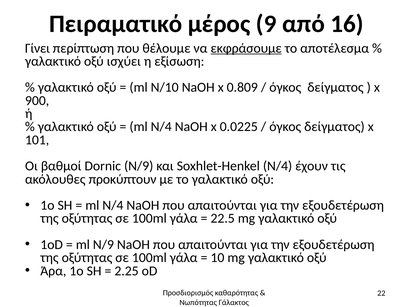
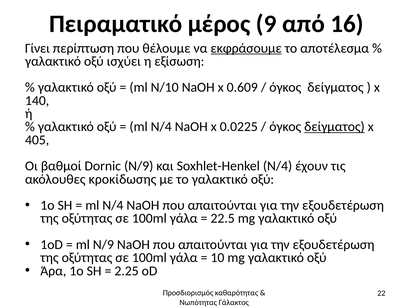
0.809: 0.809 -> 0.609 (242, 88)
900: 900 -> 140 (37, 101)
δείγματος underline: none -> present (334, 127)
101: 101 -> 405 (37, 140)
προκύπτουν: προκύπτουν -> κροκίδωσης (122, 179)
